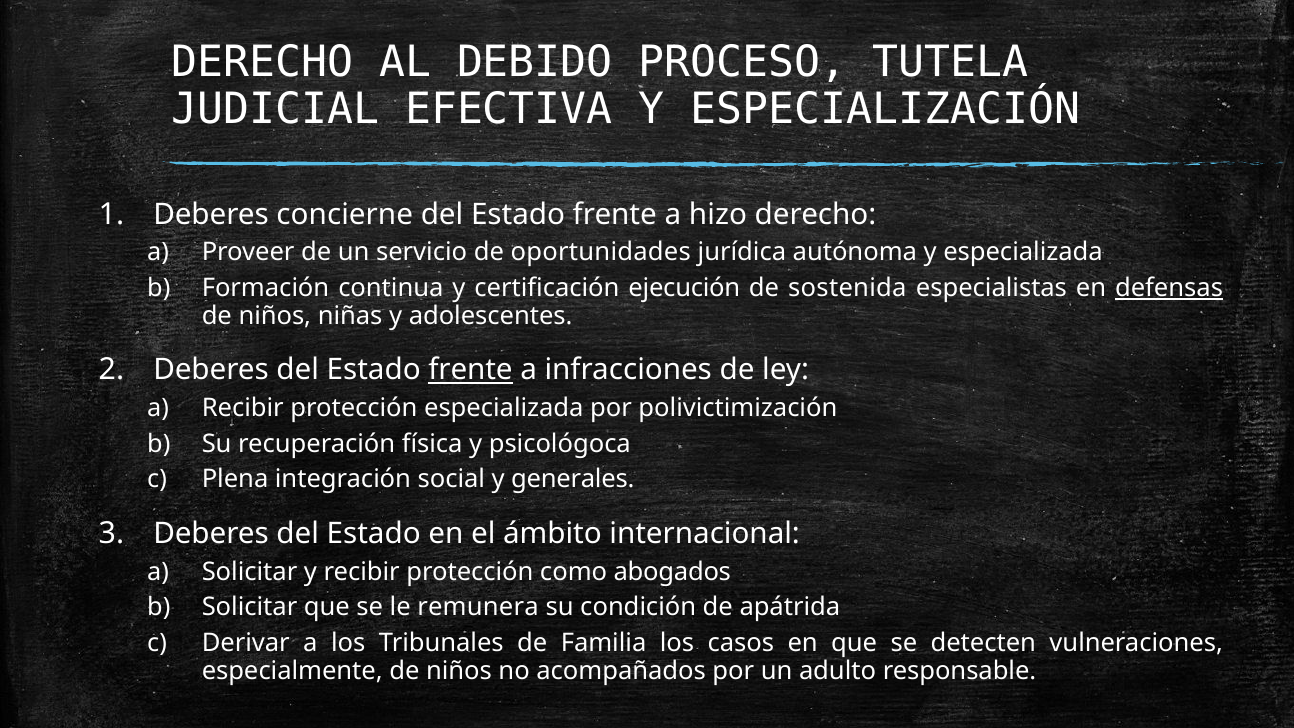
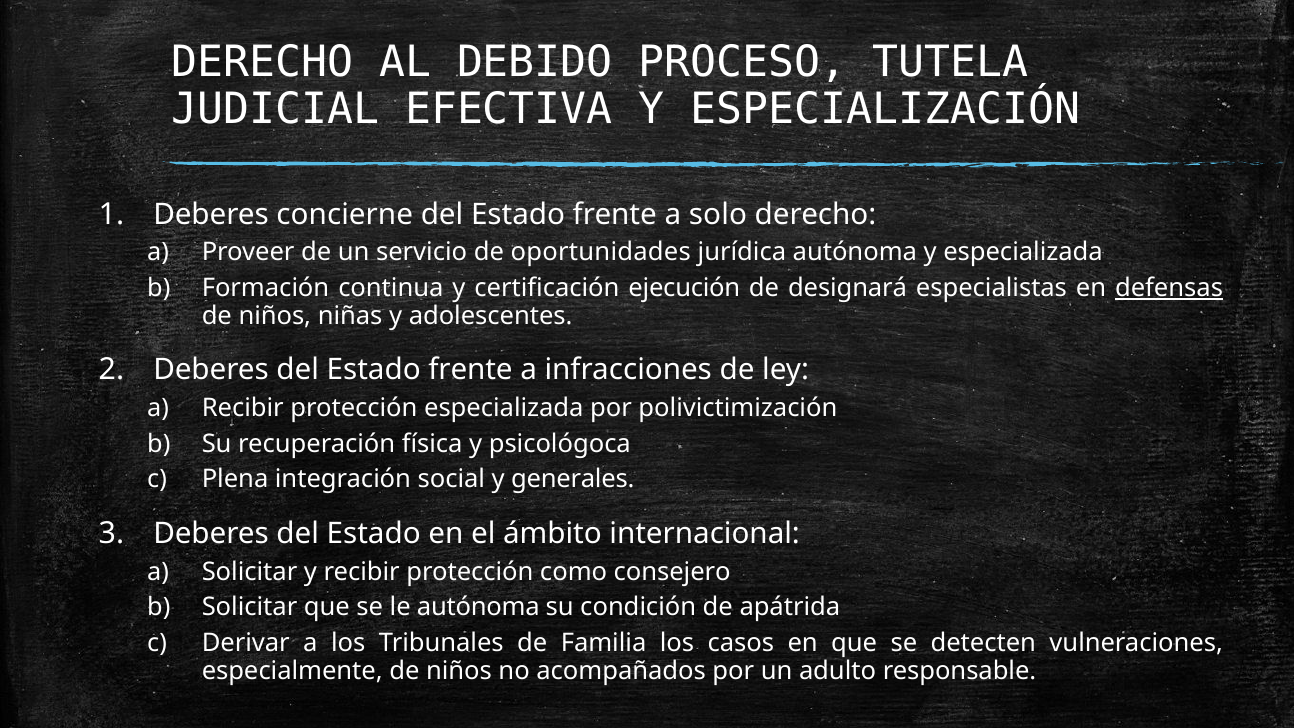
hizo: hizo -> solo (718, 215)
sostenida: sostenida -> designará (848, 288)
frente underline: present -> none (471, 370)
abogados: abogados -> consejero (672, 572)
le remunera: remunera -> autónoma (478, 607)
